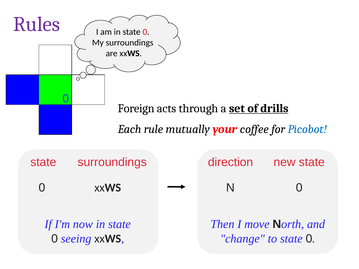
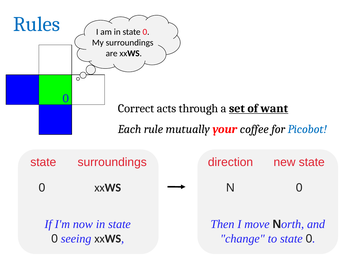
Rules colour: purple -> blue (37, 24)
Foreign: Foreign -> Correct (136, 108)
drills: drills -> want (274, 108)
